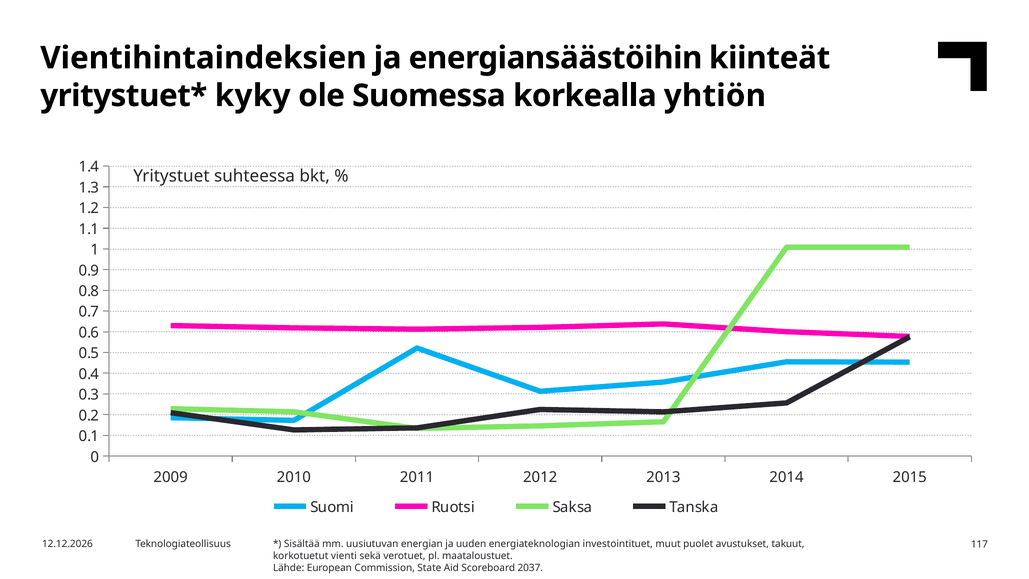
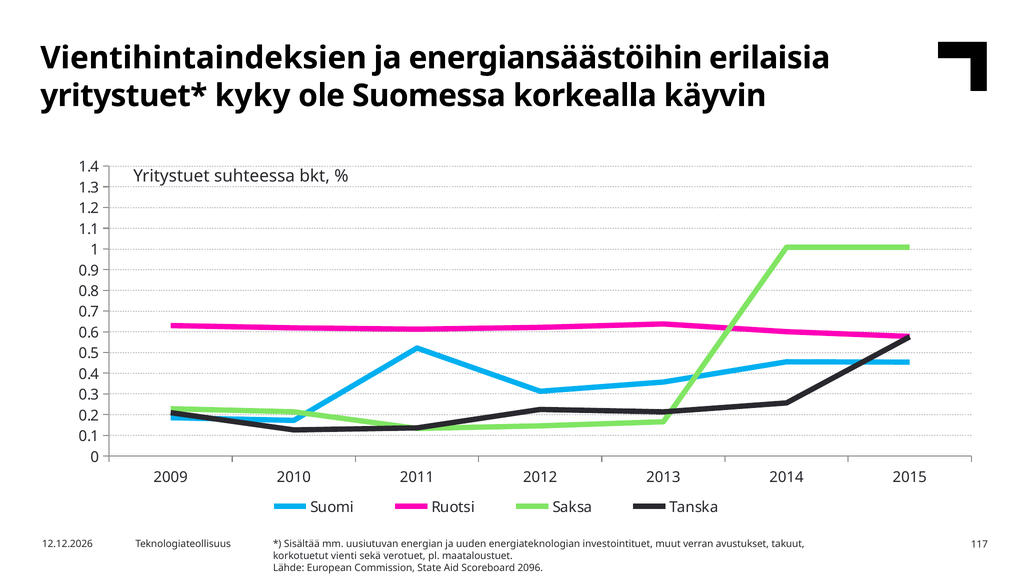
kiinteät: kiinteät -> erilaisia (770, 58)
yhtiön: yhtiön -> käyvin (715, 96)
puolet: puolet -> verran (698, 544)
2037: 2037 -> 2096 (530, 568)
